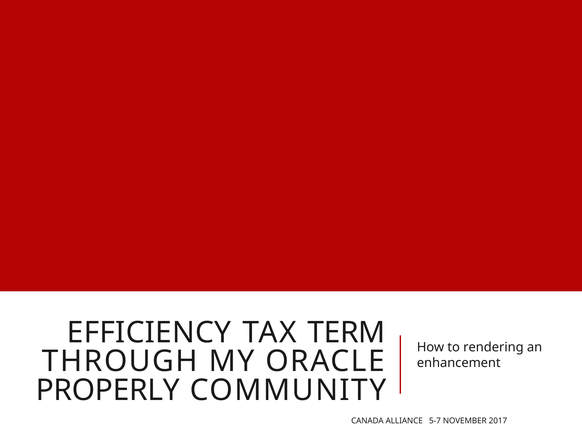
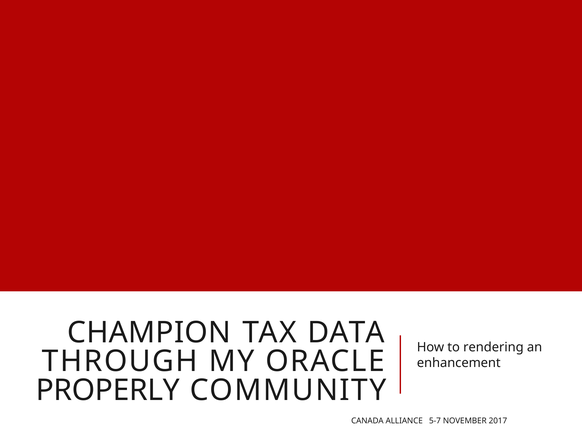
EFFICIENCY: EFFICIENCY -> CHAMPION (149, 332)
TERM: TERM -> DATA (346, 332)
